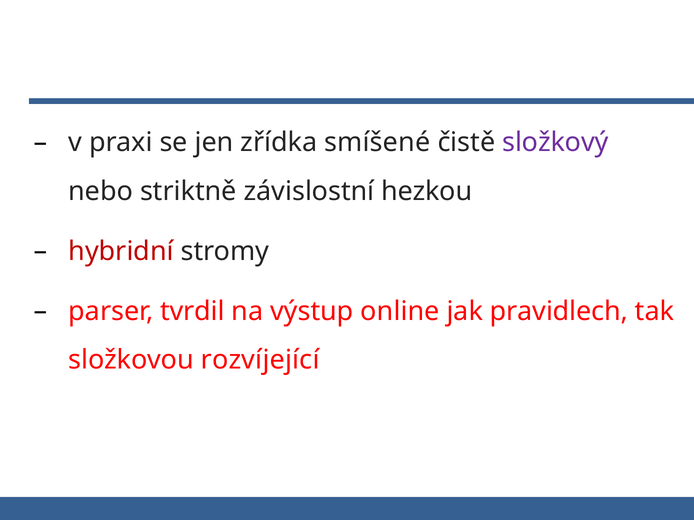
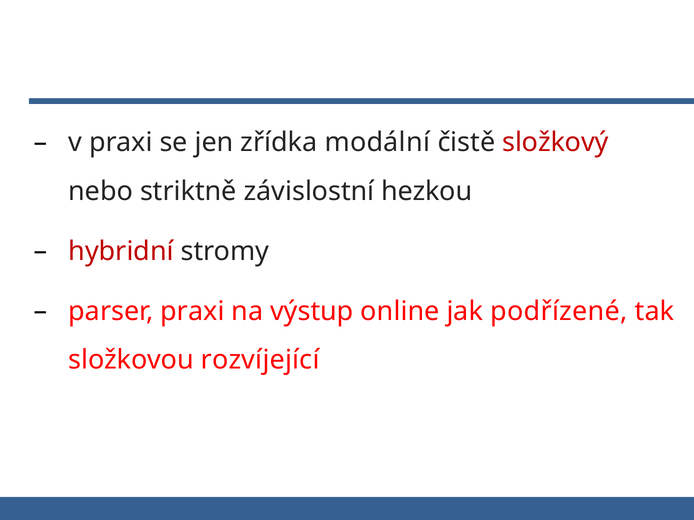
smíšené: smíšené -> modální (377, 143)
složkový colour: purple -> red (555, 143)
parser tvrdil: tvrdil -> praxi (192, 312)
pravidlech: pravidlech -> podřízené (559, 312)
